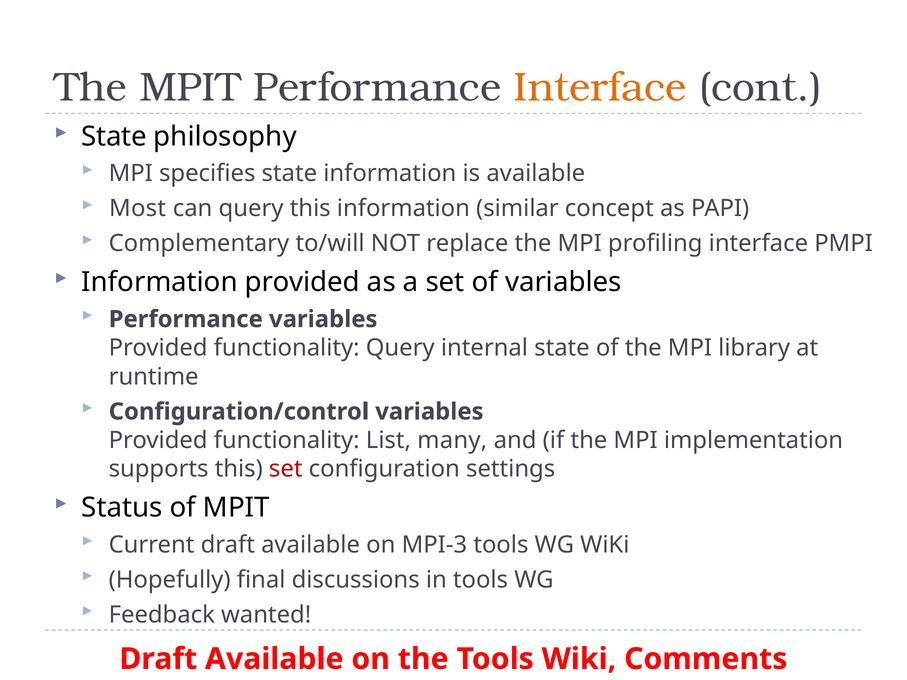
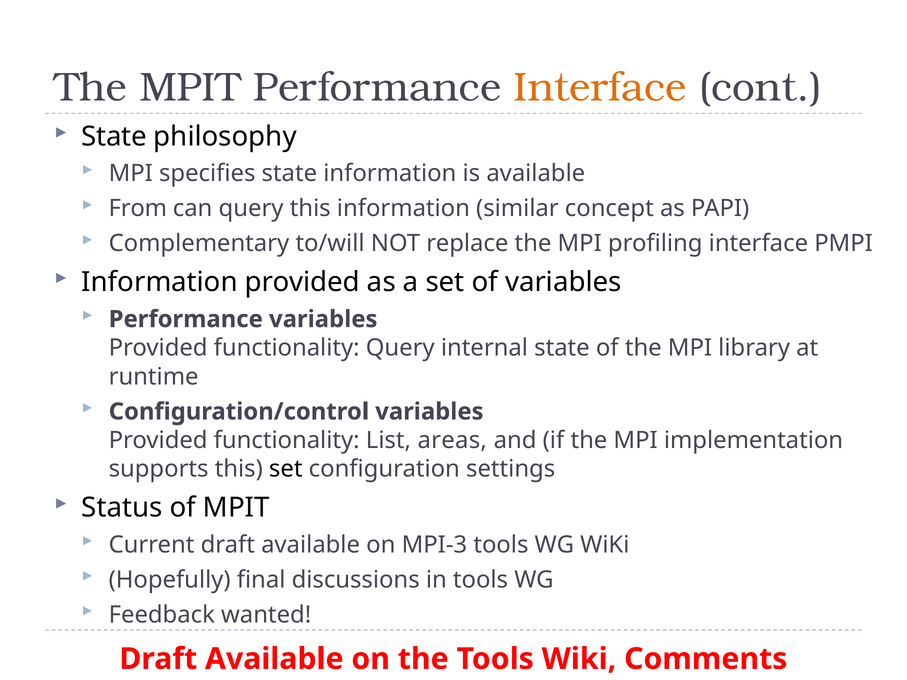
Most: Most -> From (138, 209)
many: many -> areas (452, 440)
set colour: red -> black (286, 469)
